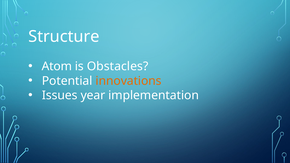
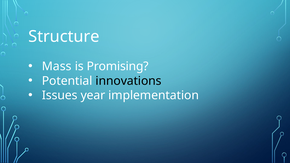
Atom: Atom -> Mass (57, 66)
Obstacles: Obstacles -> Promising (118, 66)
innovations colour: orange -> black (129, 81)
